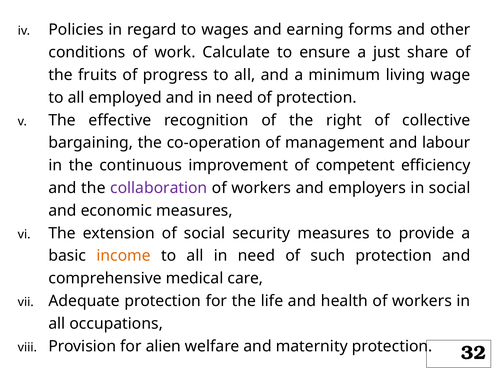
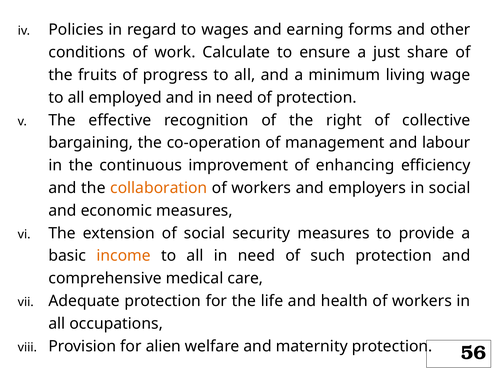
competent: competent -> enhancing (355, 165)
collaboration colour: purple -> orange (159, 188)
32: 32 -> 56 (473, 353)
